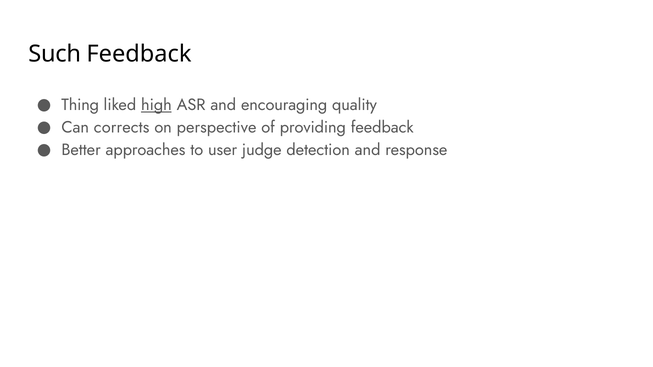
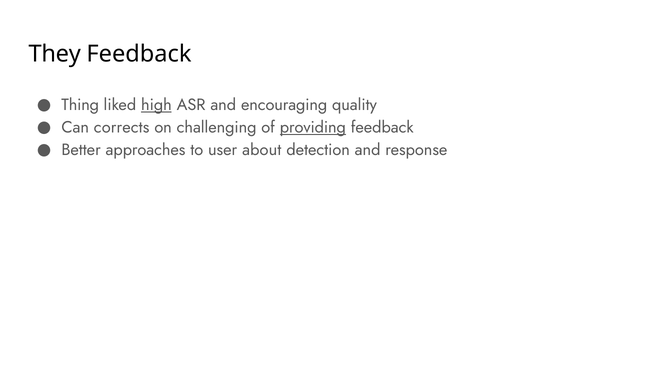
Such: Such -> They (55, 54)
perspective: perspective -> challenging (217, 127)
providing underline: none -> present (313, 127)
judge: judge -> about (262, 150)
